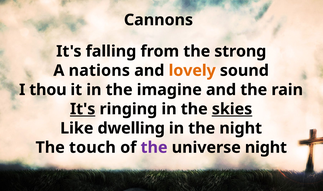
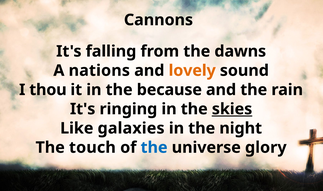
strong: strong -> dawns (240, 51)
imagine: imagine -> because (169, 90)
It's underline: present -> none (83, 109)
dwelling: dwelling -> galaxies (131, 128)
the colour: purple -> blue (154, 148)
universe night: night -> glory (266, 148)
